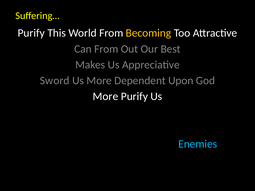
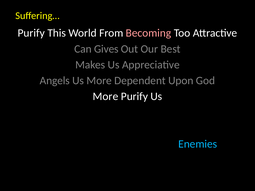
Becoming colour: yellow -> pink (149, 33)
Can From: From -> Gives (106, 49)
Sword: Sword -> Angels (55, 81)
